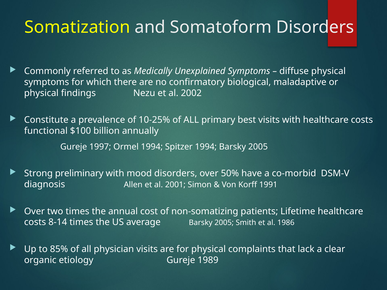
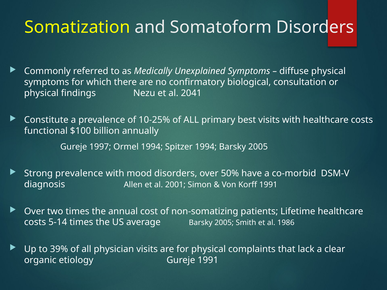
maladaptive: maladaptive -> consultation (300, 82)
2002: 2002 -> 2041 (191, 93)
Strong preliminary: preliminary -> prevalence (79, 174)
8-14: 8-14 -> 5-14 (58, 222)
85%: 85% -> 39% (59, 249)
Gureje 1989: 1989 -> 1991 (208, 260)
